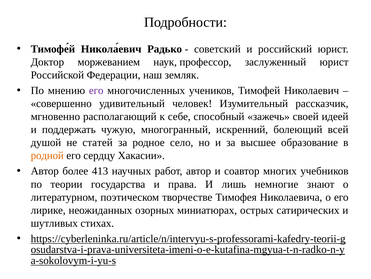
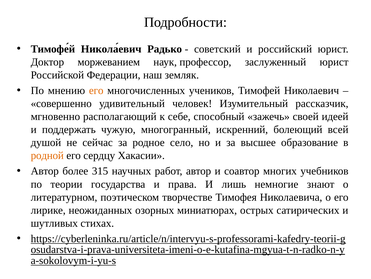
его colour: purple -> orange (96, 90)
статей: статей -> сейчас (98, 142)
413: 413 -> 315 (100, 171)
